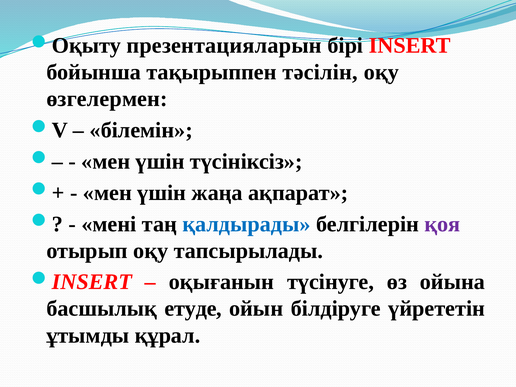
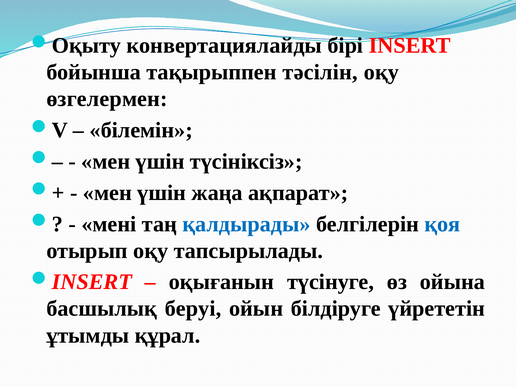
презентацияларын: презентацияларын -> конвертациялайды (224, 46)
қоя colour: purple -> blue (442, 224)
етуде: етуде -> беруі (193, 309)
